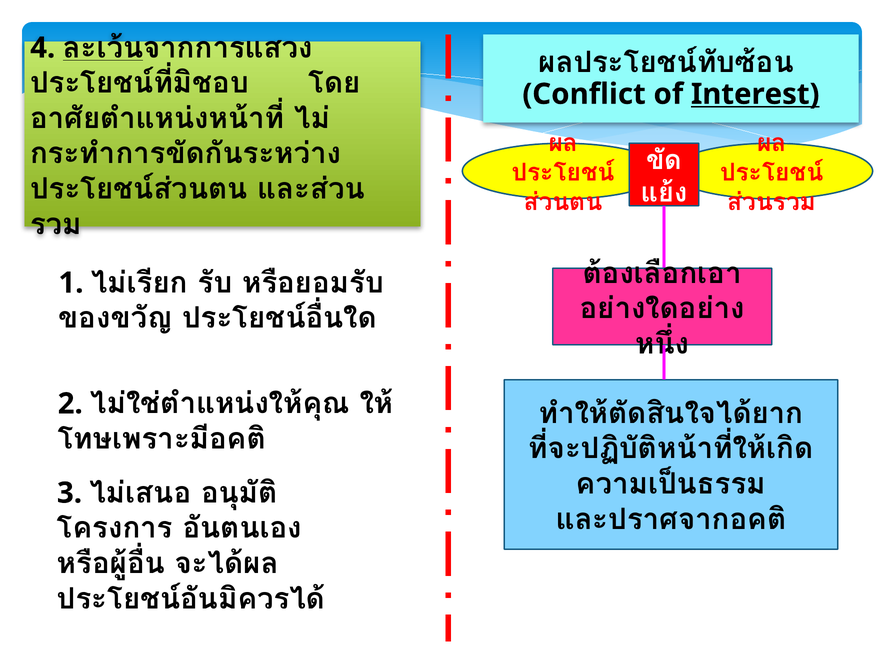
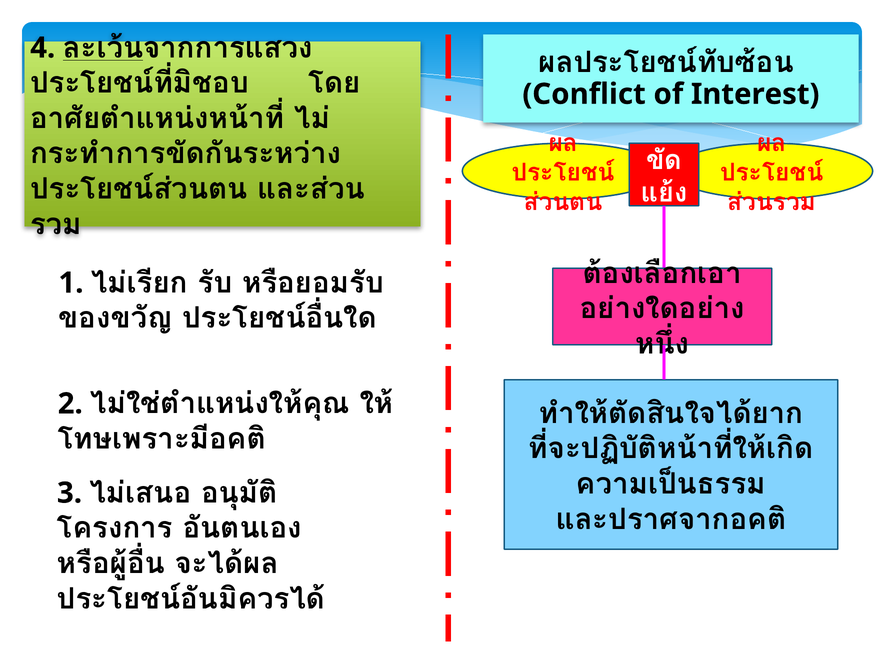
Interest underline: present -> none (755, 94)
